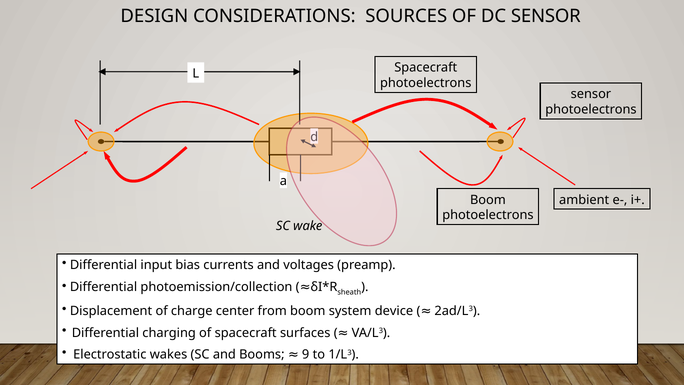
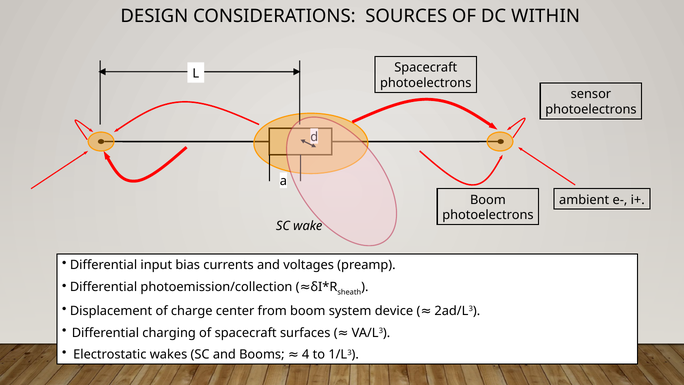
DC SENSOR: SENSOR -> WITHIN (546, 16)
9: 9 -> 4 (306, 354)
